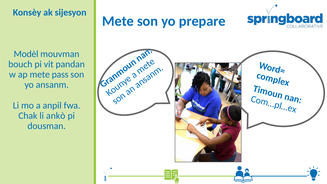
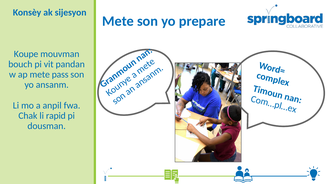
Modèl: Modèl -> Koupe (26, 54)
ankò: ankò -> rapid (56, 116)
